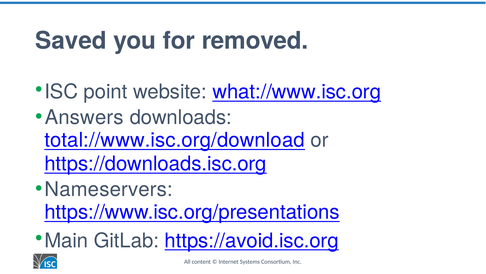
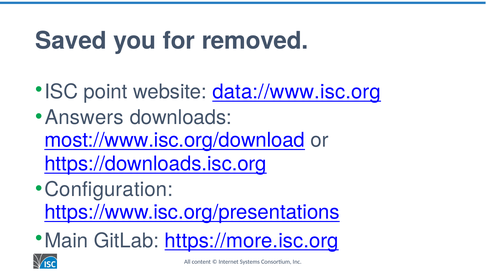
what://www.isc.org: what://www.isc.org -> data://www.isc.org (297, 92)
total://www.isc.org/download: total://www.isc.org/download -> most://www.isc.org/download (175, 140)
Nameservers: Nameservers -> Configuration (109, 189)
https://avoid.isc.org: https://avoid.isc.org -> https://more.isc.org (252, 240)
